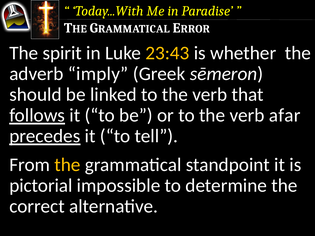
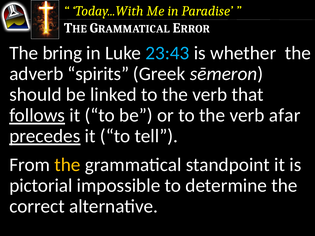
spirit: spirit -> bring (62, 53)
23:43 colour: yellow -> light blue (167, 53)
imply: imply -> spirits (98, 74)
